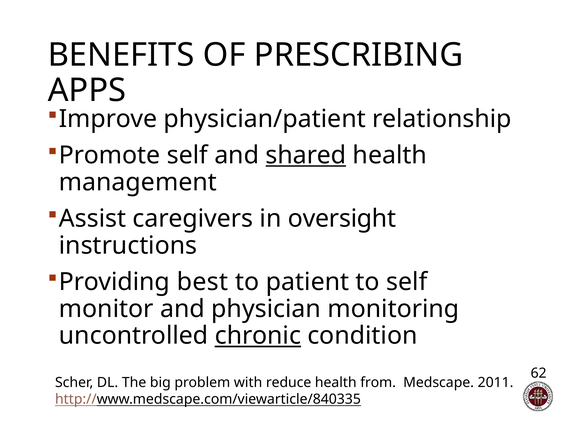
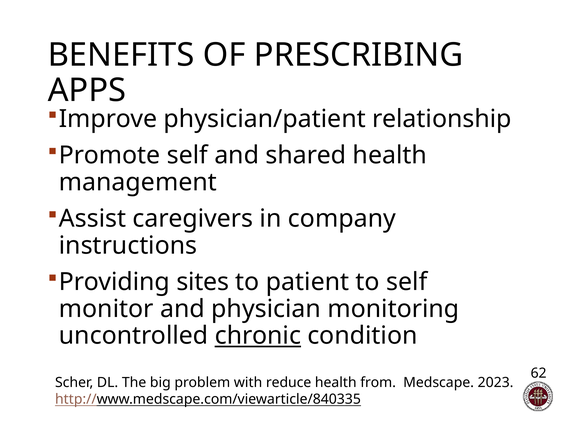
shared underline: present -> none (306, 155)
oversight: oversight -> company (342, 218)
best: best -> sites (203, 282)
2011: 2011 -> 2023 (496, 382)
